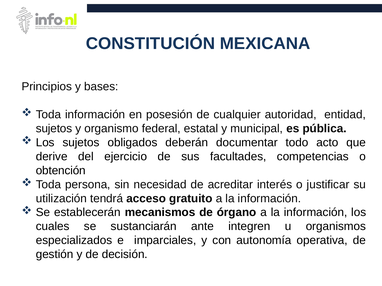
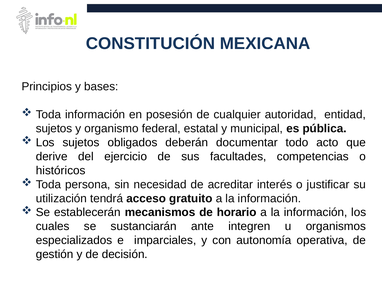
obtención: obtención -> históricos (61, 171)
órgano: órgano -> horario (237, 213)
